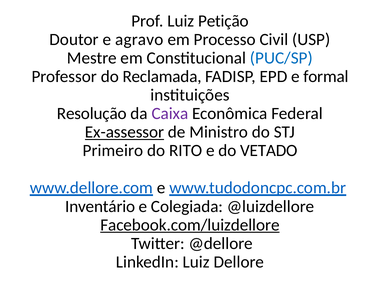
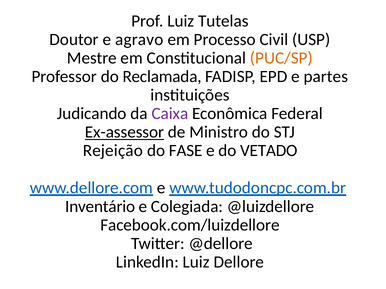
Petição: Petição -> Tutelas (223, 21)
PUC/SP colour: blue -> orange (281, 58)
formal: formal -> partes (326, 77)
Resolução: Resolução -> Judicando (92, 114)
Primeiro: Primeiro -> Rejeição (113, 151)
RITO: RITO -> FASE (186, 151)
Facebook.com/luizdellore underline: present -> none (190, 225)
